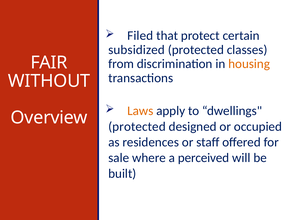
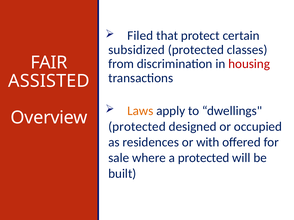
housing colour: orange -> red (249, 64)
WITHOUT: WITHOUT -> ASSISTED (49, 81)
staff: staff -> with (208, 143)
a perceived: perceived -> protected (204, 158)
